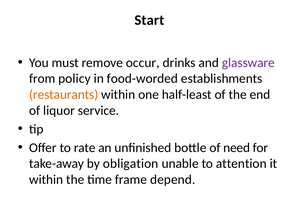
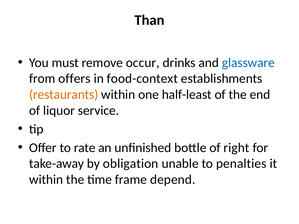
Start: Start -> Than (149, 20)
glassware colour: purple -> blue (248, 63)
policy: policy -> offers (74, 79)
food-worded: food-worded -> food-context (142, 79)
need: need -> right (236, 148)
attention: attention -> penalties (241, 164)
